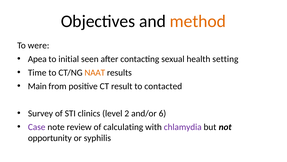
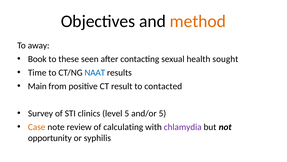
were: were -> away (39, 45)
Apea: Apea -> Book (37, 59)
initial: initial -> these (69, 59)
setting: setting -> sought (225, 59)
NAAT colour: orange -> blue (95, 72)
level 2: 2 -> 5 (127, 113)
and/or 6: 6 -> 5 (162, 113)
Case colour: purple -> orange (37, 127)
